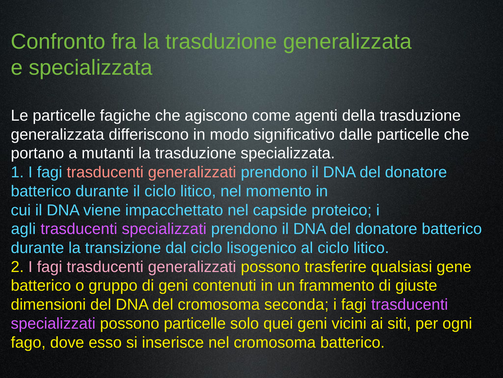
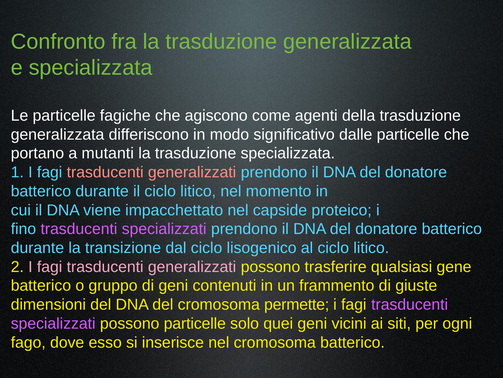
agli: agli -> fino (23, 229)
seconda: seconda -> permette (297, 304)
